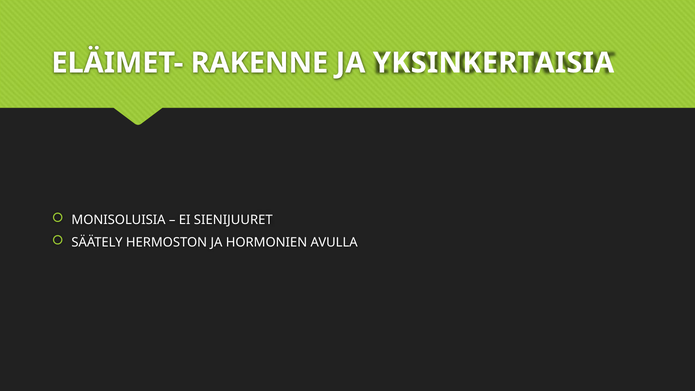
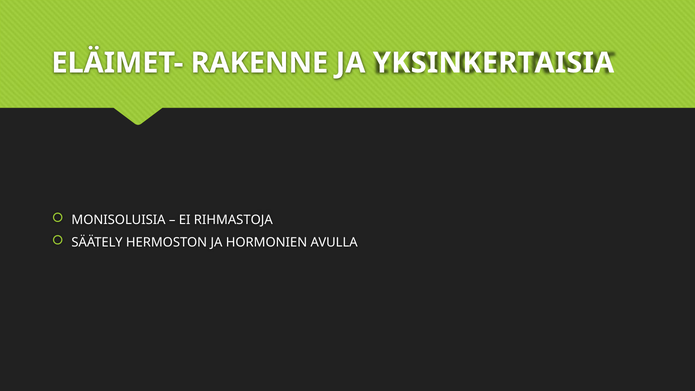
SIENIJUURET: SIENIJUURET -> RIHMASTOJA (233, 220)
